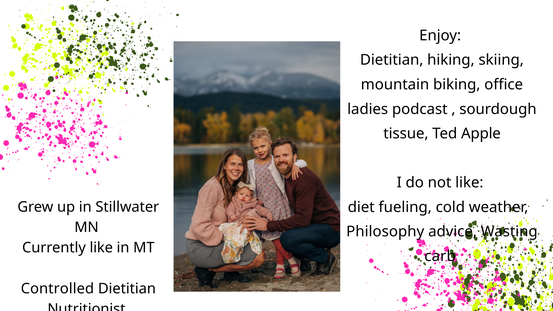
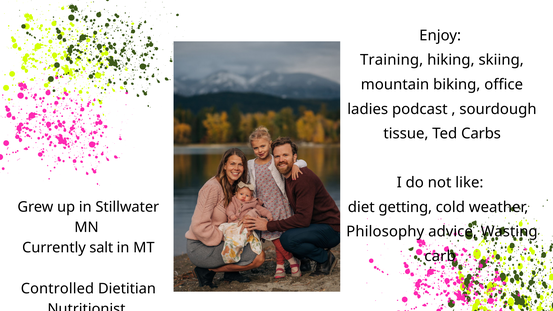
Dietitian: Dietitian -> Training (392, 60)
Apple: Apple -> Carbs (481, 134)
fueling: fueling -> getting (405, 207)
Currently like: like -> salt (101, 248)
